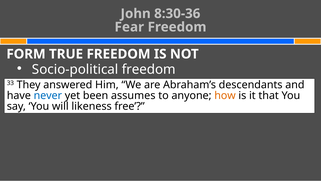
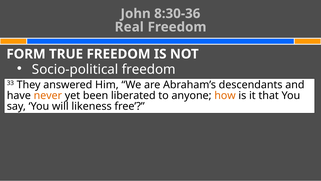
Fear: Fear -> Real (129, 27)
never colour: blue -> orange (48, 95)
assumes: assumes -> liberated (133, 95)
